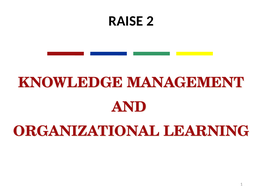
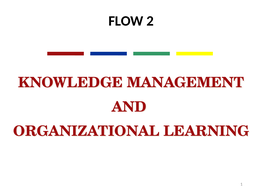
RAISE: RAISE -> FLOW (126, 21)
